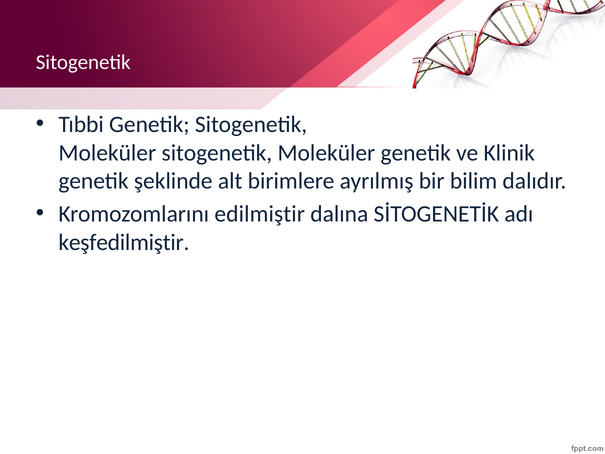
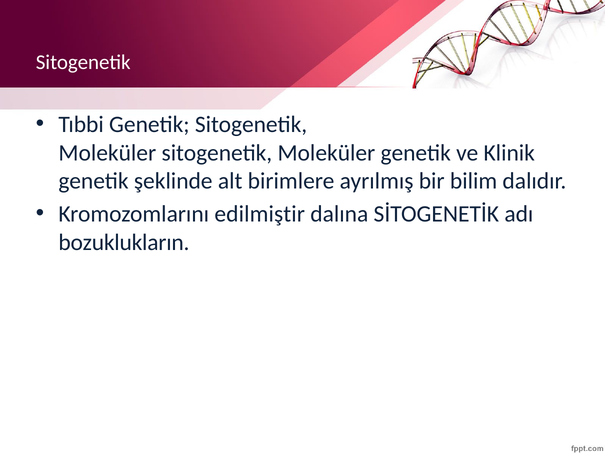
keşfedilmiştir: keşfedilmiştir -> bozuklukların (124, 242)
